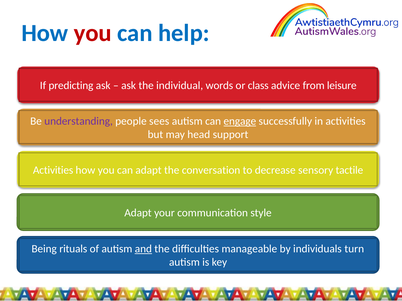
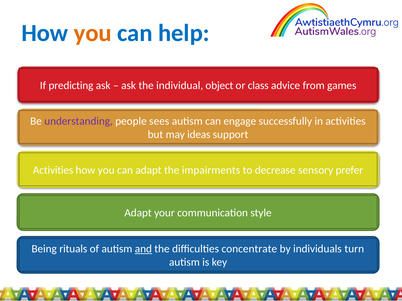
you colour: red -> orange (93, 33)
words: words -> object (219, 86)
leisure: leisure -> games (342, 86)
engage underline: present -> none (240, 121)
head: head -> ideas (199, 135)
conversation: conversation -> impairments (211, 170)
tactile: tactile -> prefer (349, 170)
manageable: manageable -> concentrate (249, 249)
